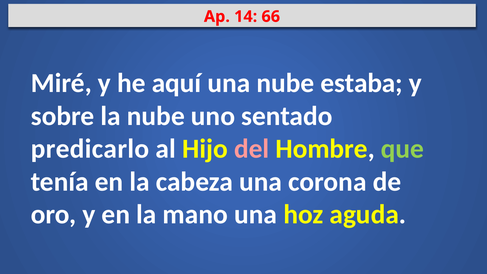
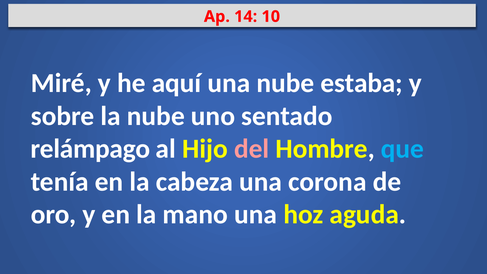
66: 66 -> 10 (271, 17)
predicarlo: predicarlo -> relámpago (90, 149)
que colour: light green -> light blue (403, 149)
